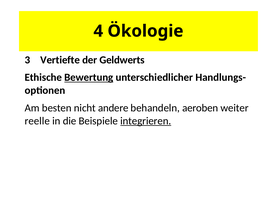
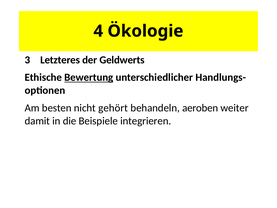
Vertiefte: Vertiefte -> Letzteres (60, 60)
andere: andere -> gehört (113, 108)
reelle: reelle -> damit (37, 121)
integrieren underline: present -> none (146, 121)
